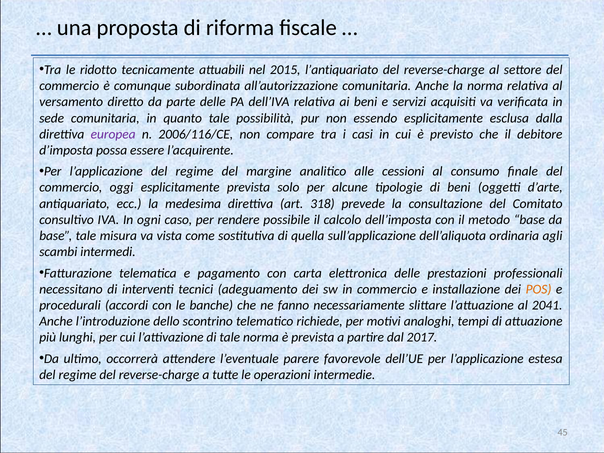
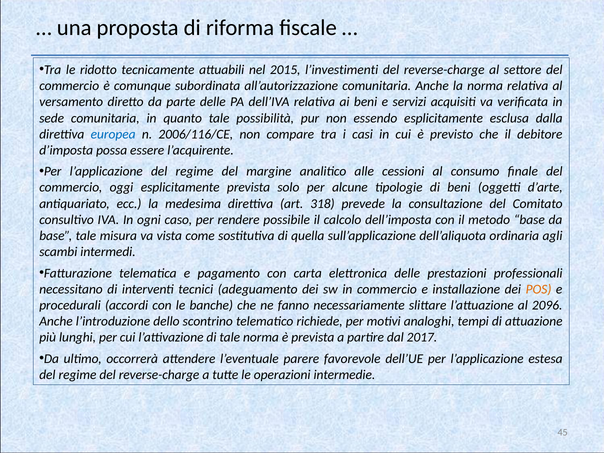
l’antiquariato: l’antiquariato -> l’investimenti (342, 70)
europea colour: purple -> blue (113, 134)
2041: 2041 -> 2096 (547, 305)
